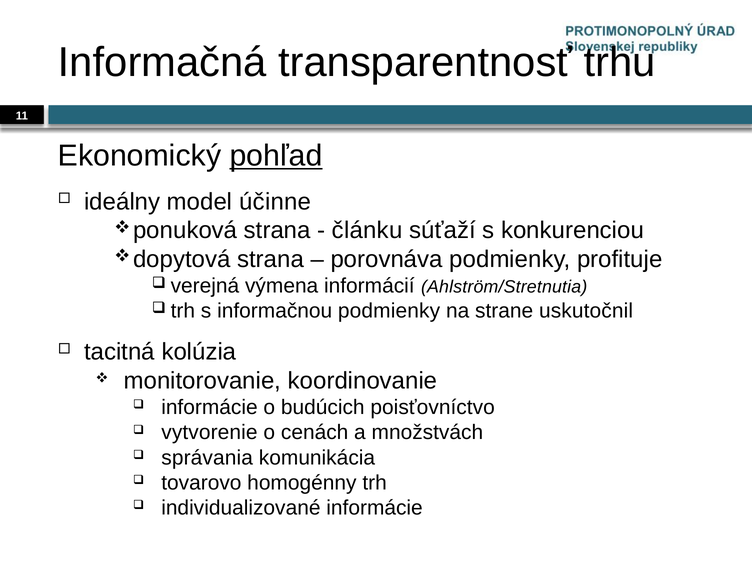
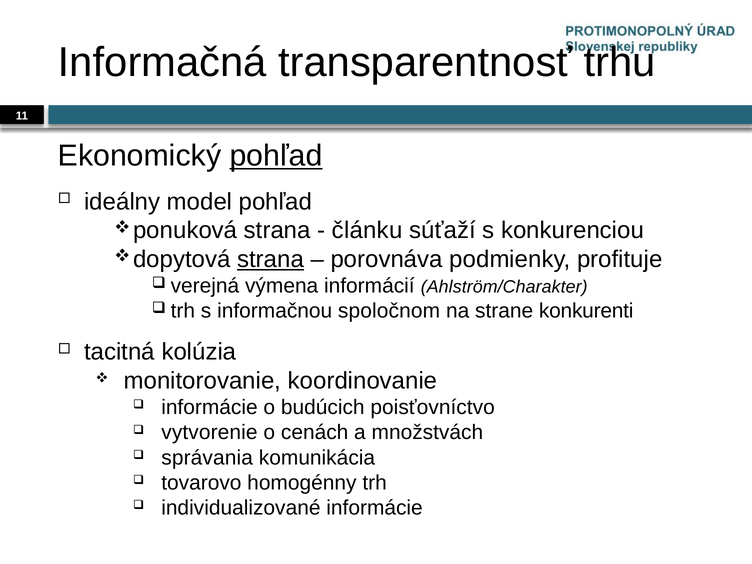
model účinne: účinne -> pohľad (276, 202)
strana underline: none -> present (271, 259)
Ahlström/Stretnutia: Ahlström/Stretnutia -> Ahlström/Charakter (504, 287)
informačnou podmienky: podmienky -> spoločnom (389, 311)
uskutočnil: uskutočnil -> konkurenti (586, 311)
